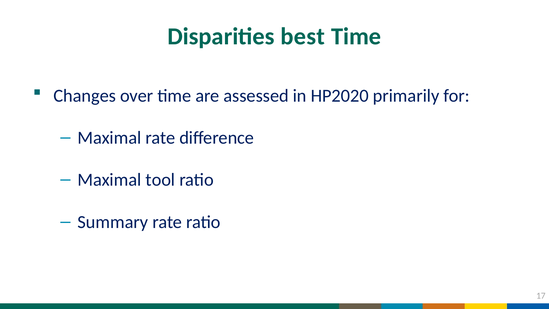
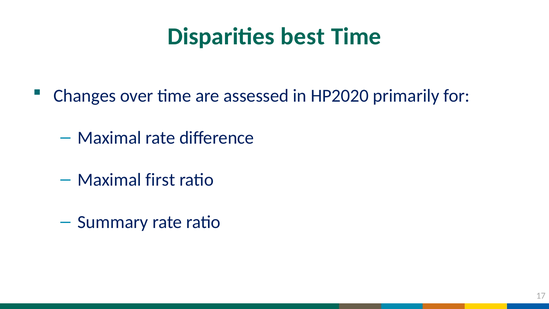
tool: tool -> first (160, 180)
